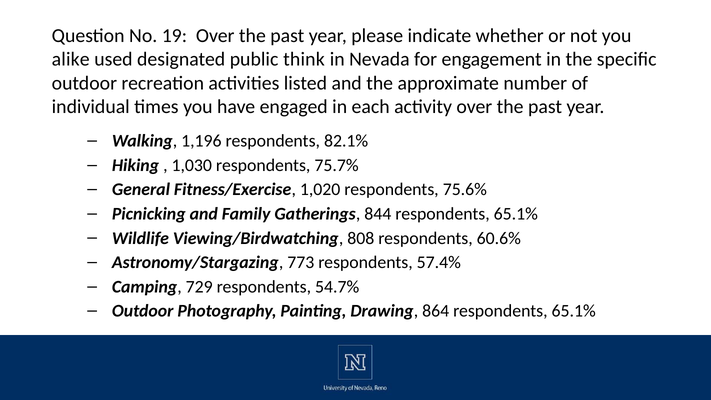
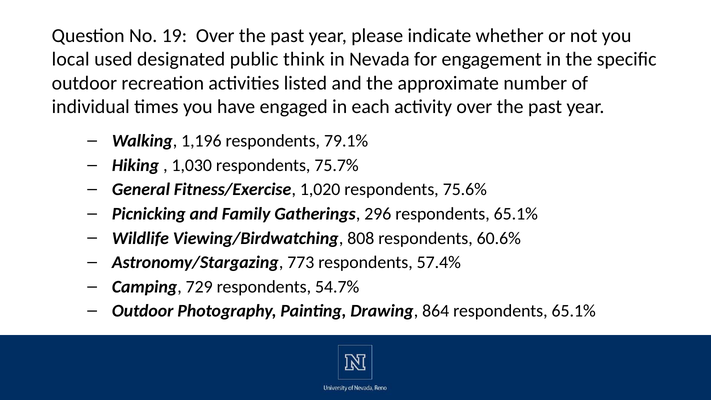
alike: alike -> local (71, 59)
82.1%: 82.1% -> 79.1% (346, 141)
844: 844 -> 296 (378, 214)
